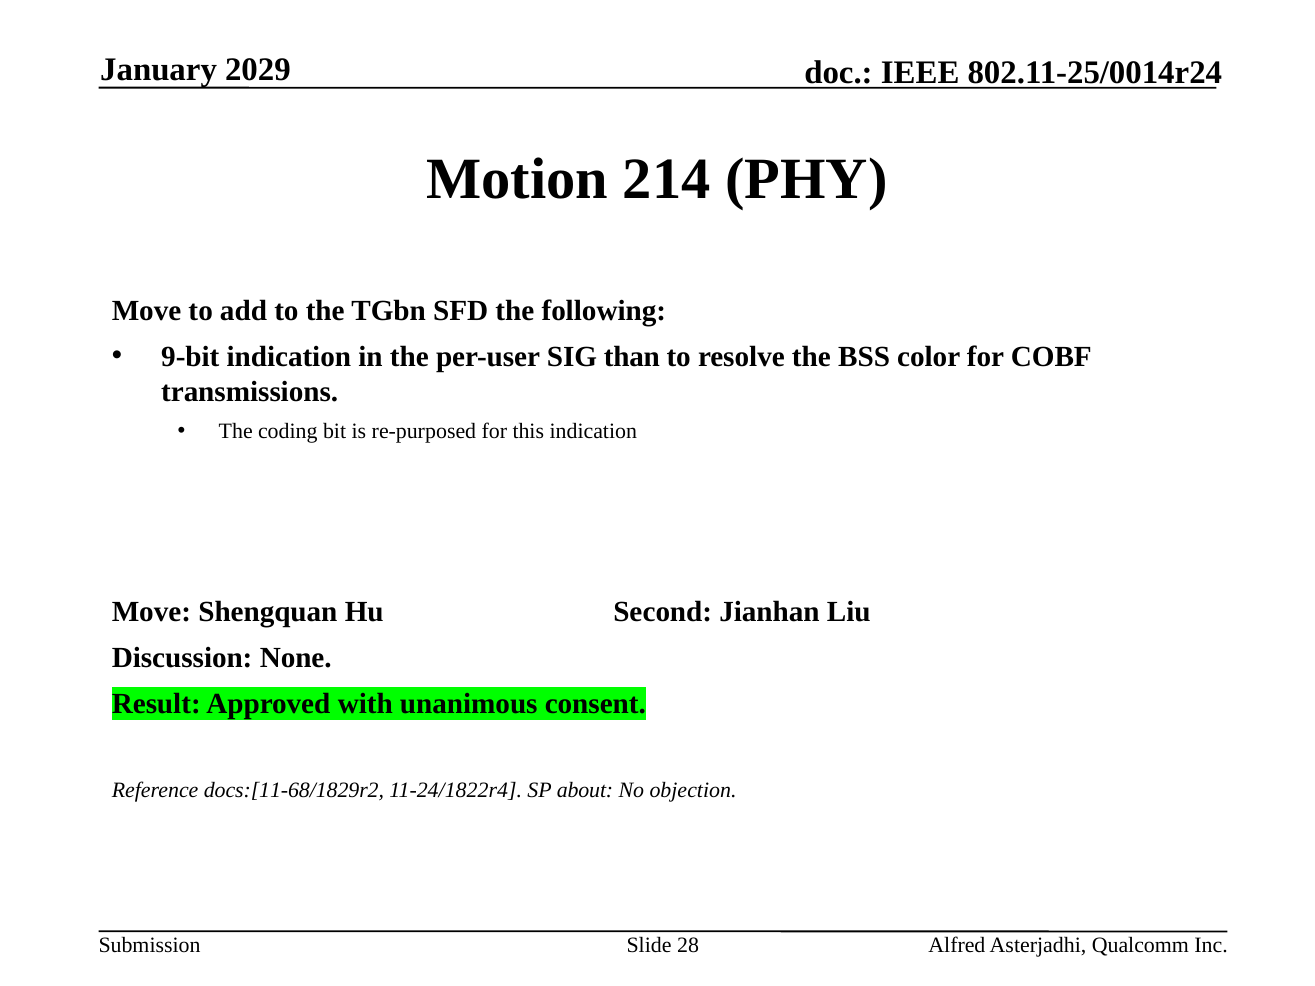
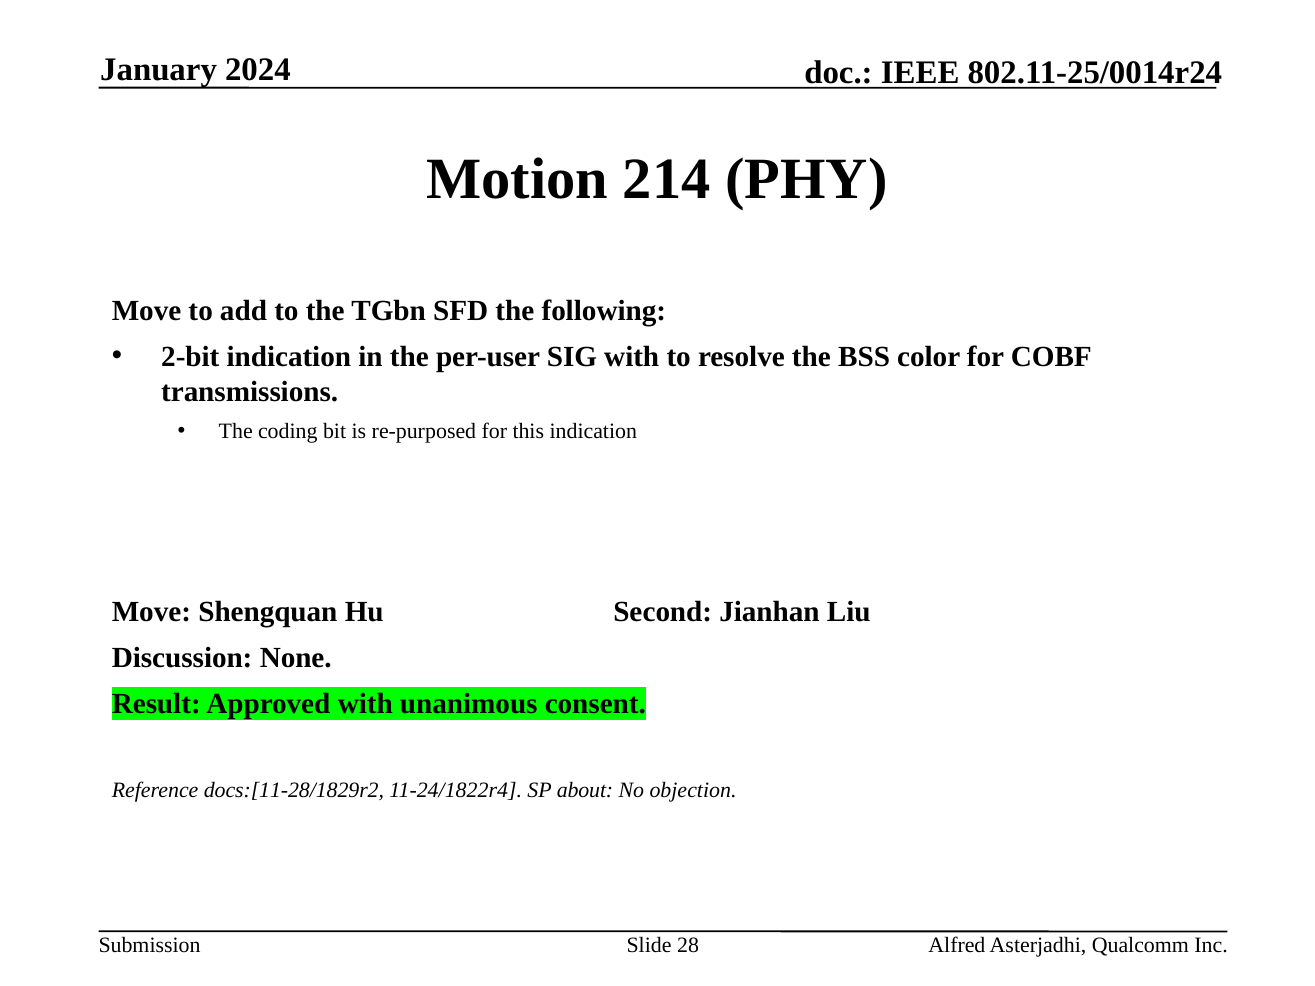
2029: 2029 -> 2024 (258, 70)
9-bit: 9-bit -> 2-bit (190, 357)
SIG than: than -> with (632, 357)
docs:[11-68/1829r2: docs:[11-68/1829r2 -> docs:[11-28/1829r2 (294, 791)
